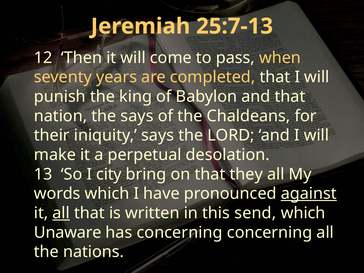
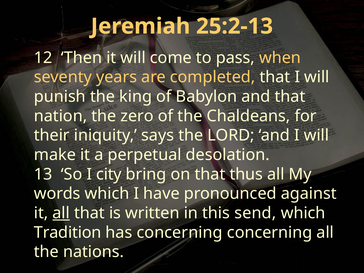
25:7-13: 25:7-13 -> 25:2-13 (235, 26)
the says: says -> zero (137, 116)
they: they -> thus (246, 174)
against underline: present -> none (309, 194)
Unaware: Unaware -> Tradition (68, 232)
